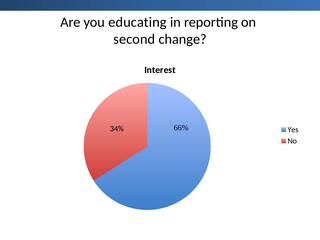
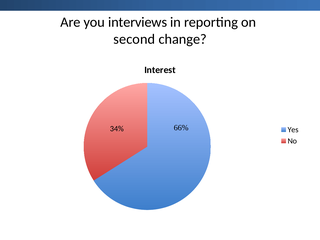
educating: educating -> interviews (138, 22)
